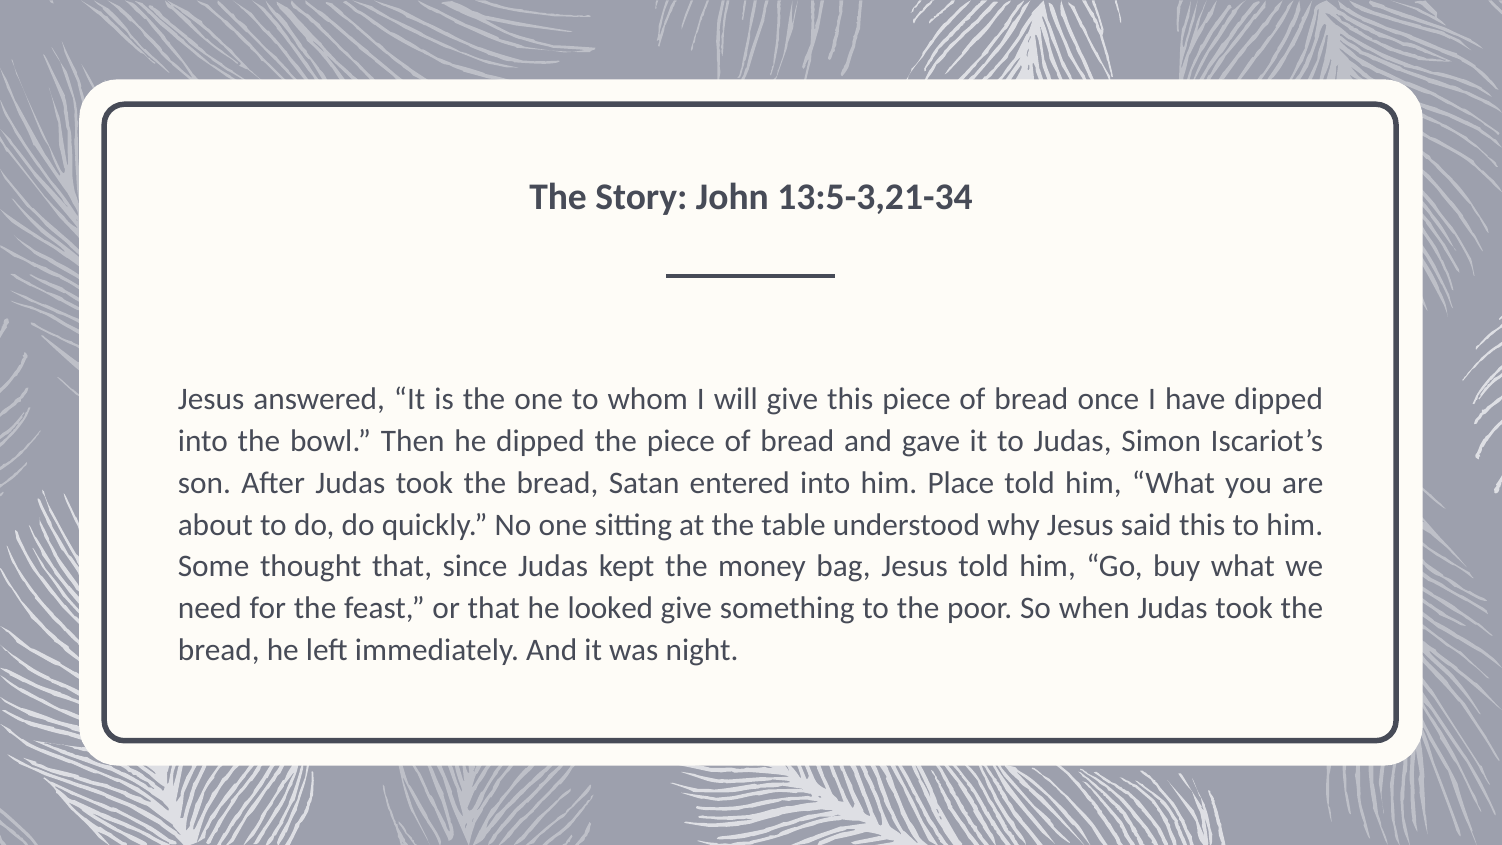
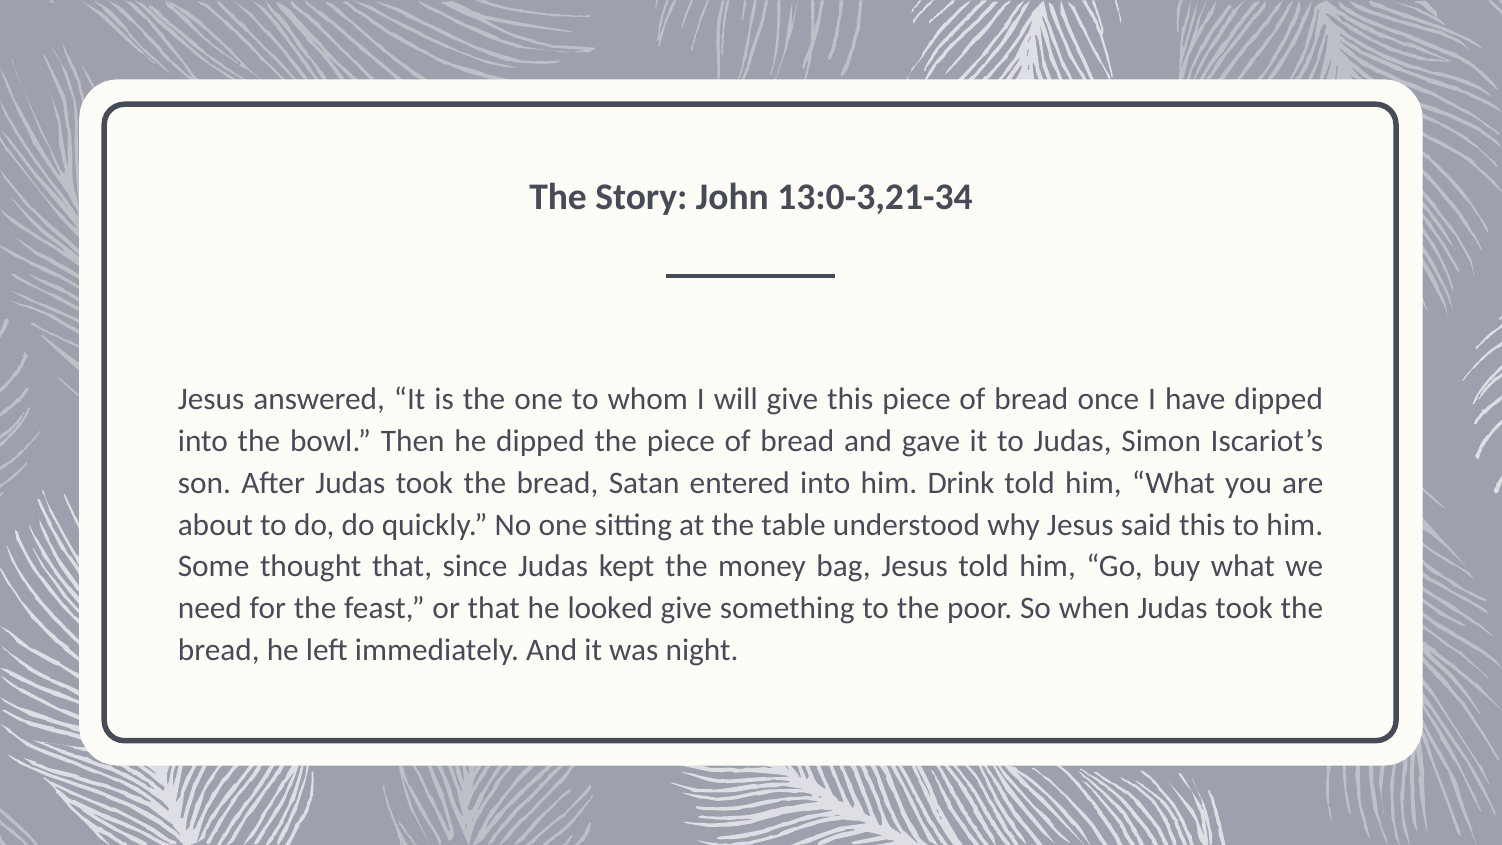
13:5-3,21-34: 13:5-3,21-34 -> 13:0-3,21-34 (875, 197)
Place: Place -> Drink (961, 483)
